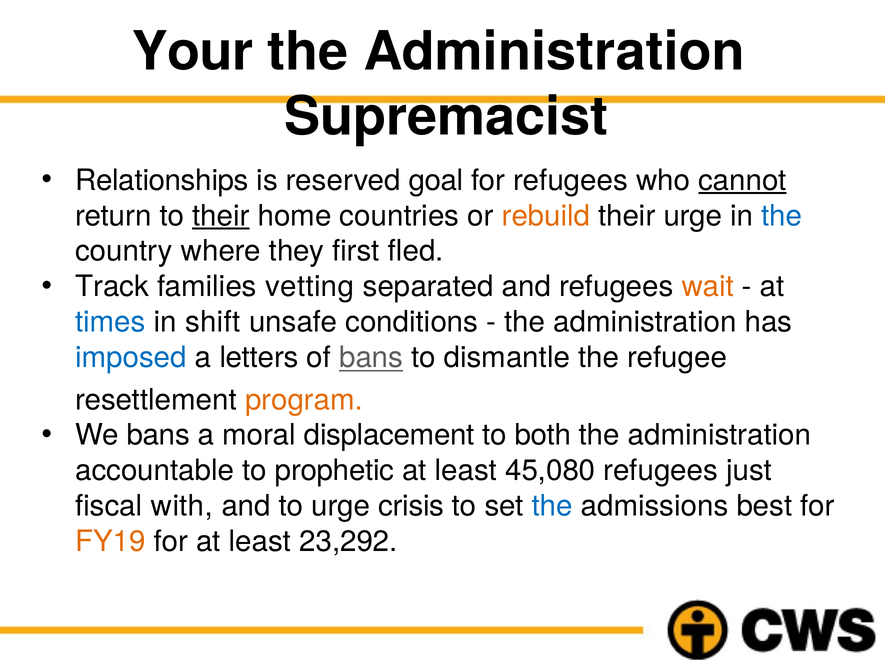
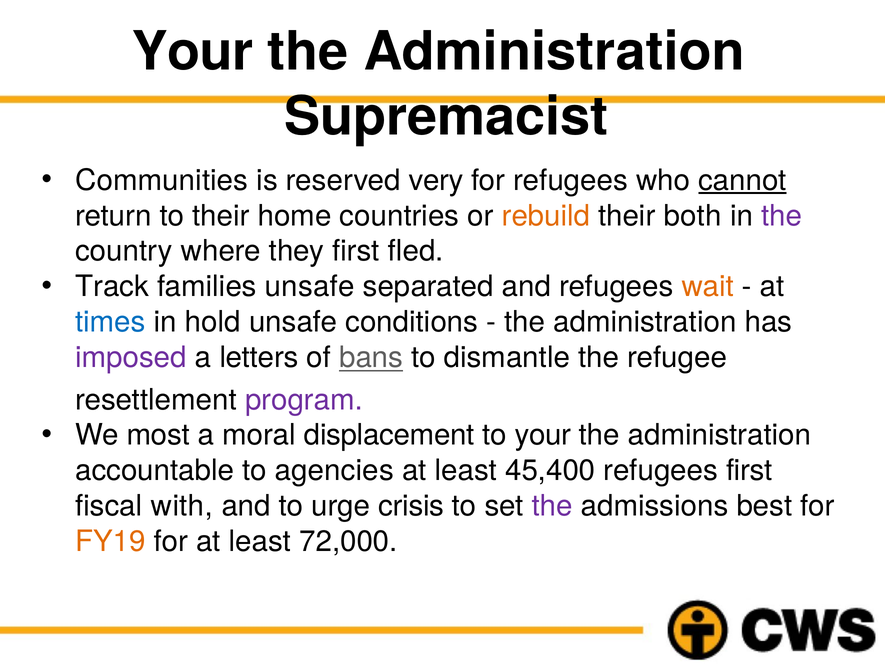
Relationships: Relationships -> Communities (162, 180)
goal: goal -> very (436, 180)
their underline: present -> none (221, 216)
their urge: urge -> both (693, 216)
the colour: blue -> purple (782, 216)
families vetting: vetting -> unsafe (310, 286)
shift: shift -> hold (213, 322)
imposed colour: blue -> purple (131, 357)
program colour: orange -> purple (304, 400)
We bans: bans -> most (158, 435)
to both: both -> your (543, 435)
prophetic: prophetic -> agencies (334, 470)
45,080: 45,080 -> 45,400 (550, 470)
refugees just: just -> first (749, 470)
the colour: blue -> purple (552, 506)
23,292: 23,292 -> 72,000 (348, 541)
